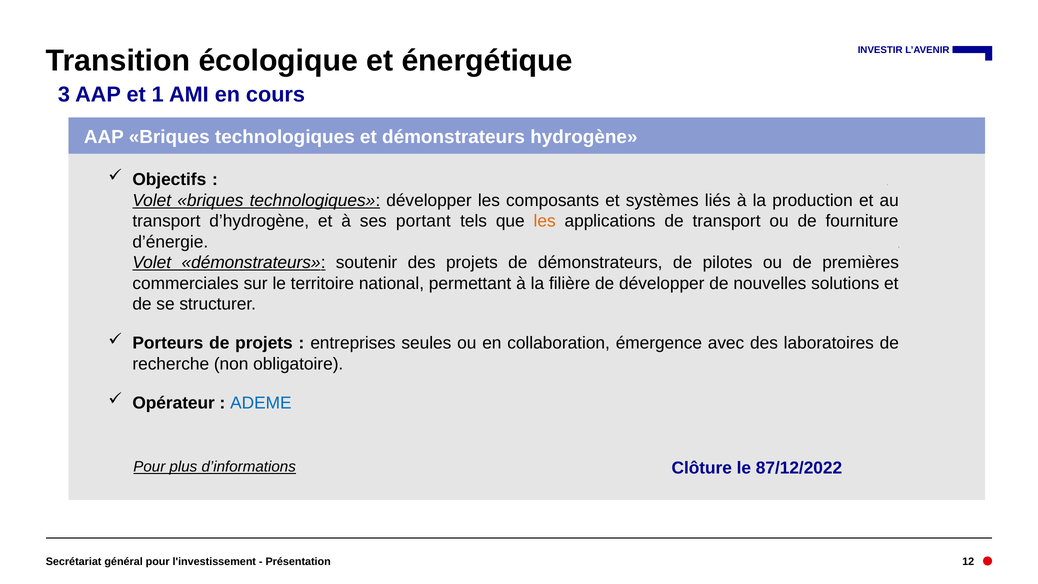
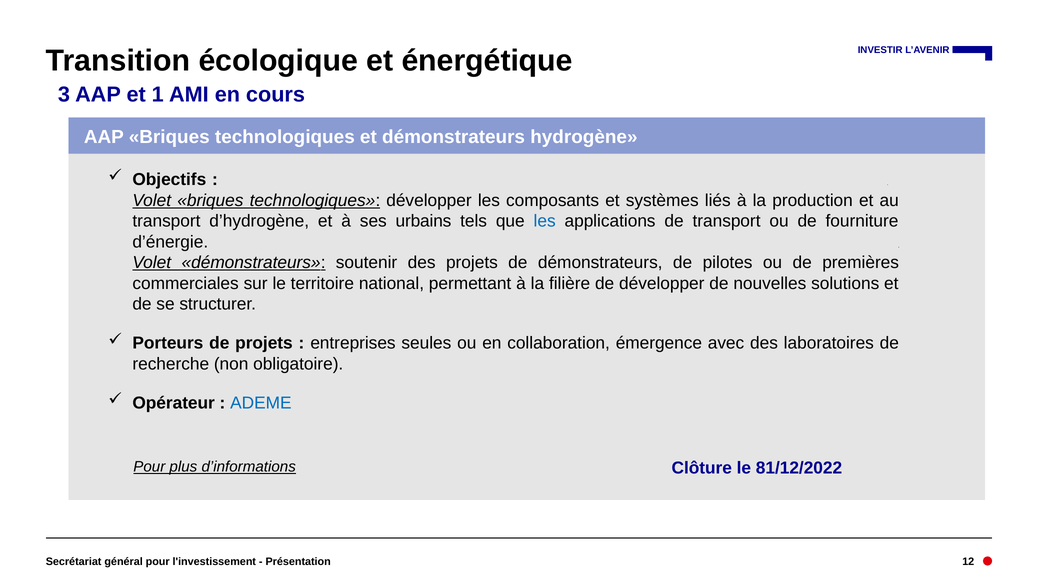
portant: portant -> urbains (423, 221)
les colour: orange -> blue (545, 221)
87/12/2022: 87/12/2022 -> 81/12/2022 (799, 468)
